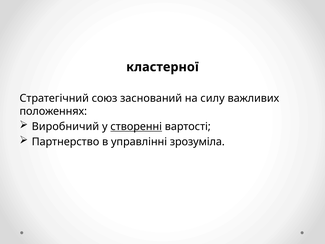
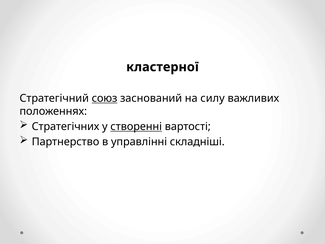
союз underline: none -> present (105, 98)
Виробничий: Виробничий -> Стратегічних (66, 126)
зрозуміла: зрозуміла -> складніші (197, 142)
